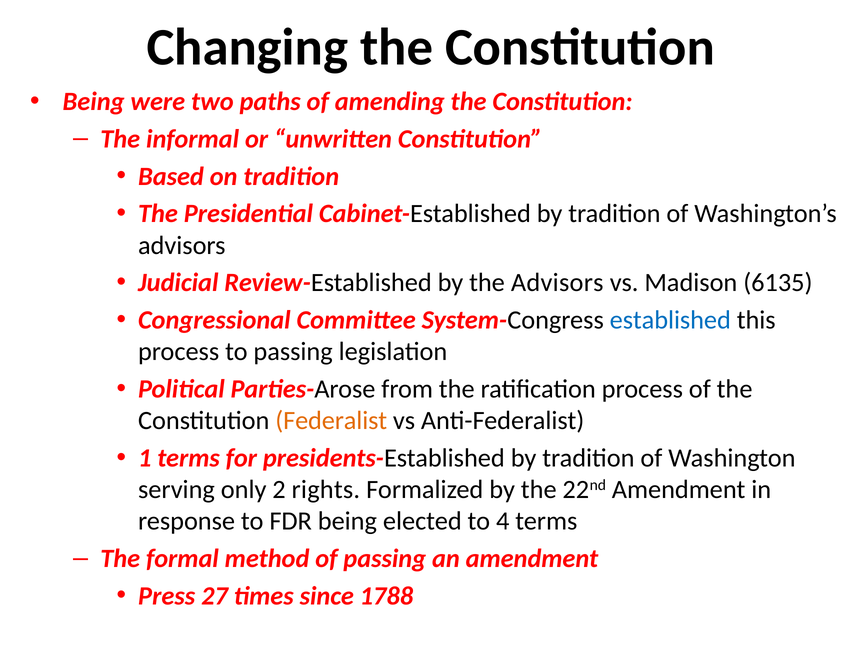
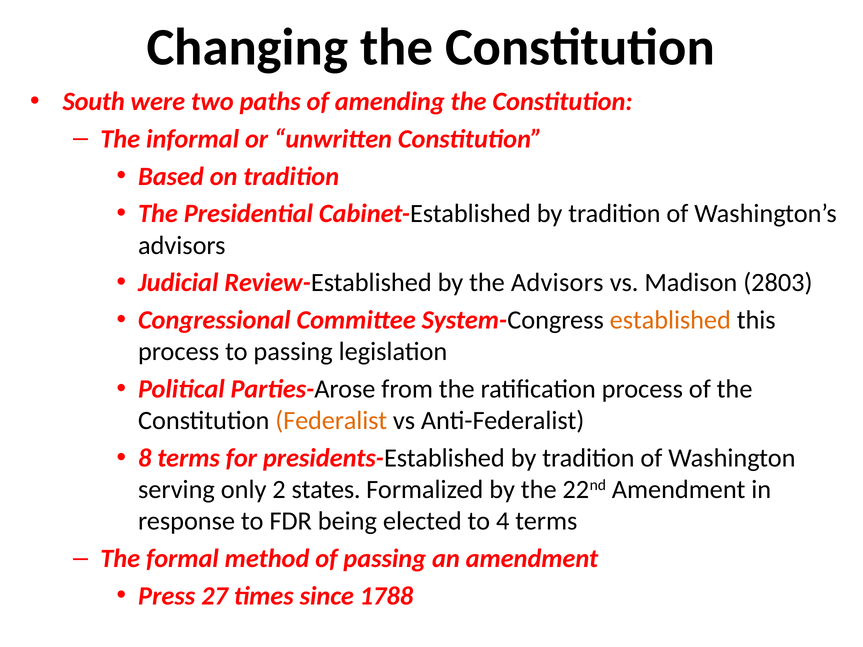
Being: Being -> South (94, 102)
6135: 6135 -> 2803 (778, 283)
established colour: blue -> orange (670, 320)
1: 1 -> 8 (145, 458)
rights: rights -> states (326, 490)
